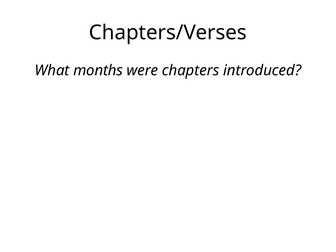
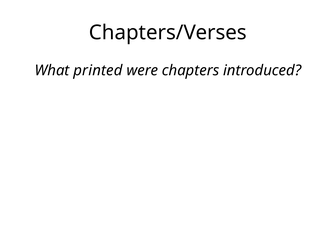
months: months -> printed (98, 70)
